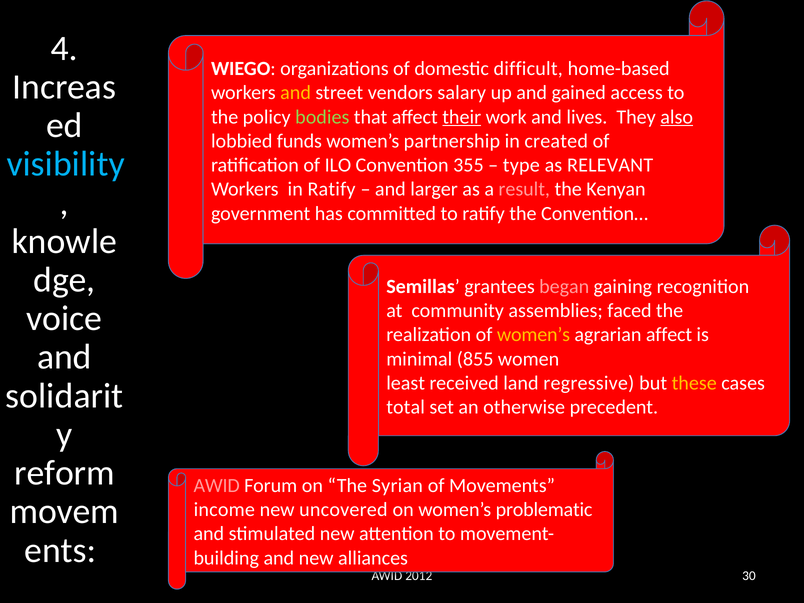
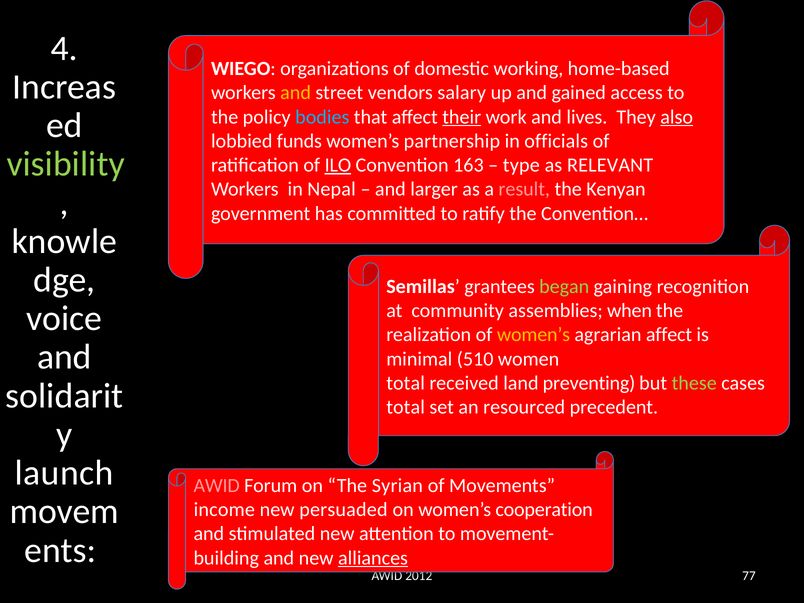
difficult: difficult -> working (528, 69)
bodies colour: light green -> light blue (322, 117)
created: created -> officials (556, 141)
visibility colour: light blue -> light green (66, 164)
ILO underline: none -> present (338, 165)
355: 355 -> 163 (468, 165)
in Ratify: Ratify -> Nepal (332, 189)
began colour: pink -> light green (564, 287)
faced: faced -> when (630, 311)
855: 855 -> 510 (475, 359)
least: least -> total (406, 383)
regressive: regressive -> preventing (589, 383)
these colour: yellow -> light green (694, 383)
otherwise: otherwise -> resourced (524, 407)
reform: reform -> launch (64, 473)
uncovered: uncovered -> persuaded (343, 510)
problematic: problematic -> cooperation (544, 510)
alliances underline: none -> present (373, 558)
30: 30 -> 77 (749, 576)
